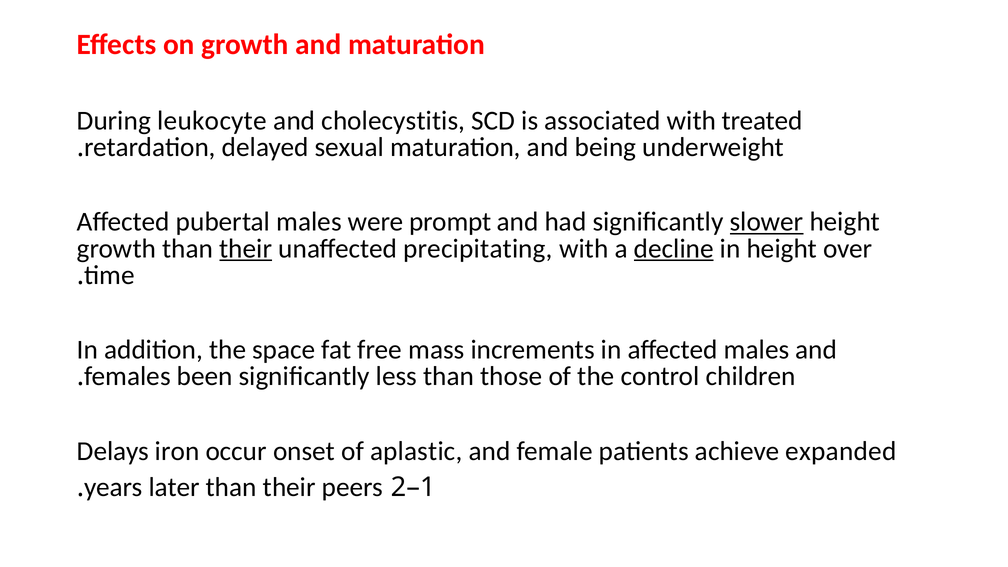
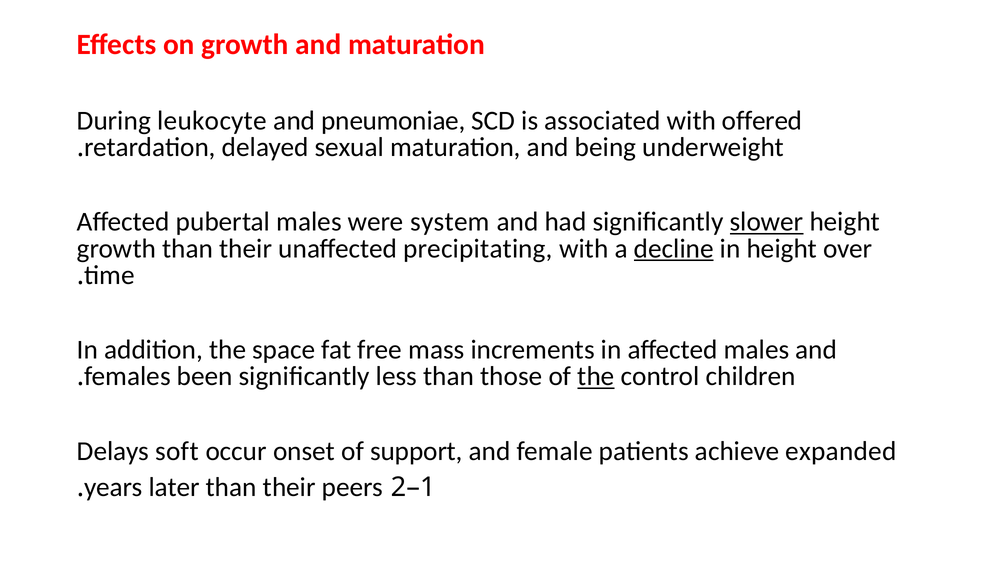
cholecystitis: cholecystitis -> pneumoniae (393, 121)
treated: treated -> offered (762, 121)
prompt: prompt -> system (450, 222)
their underline: present -> none (246, 249)
the underline: none -> present (596, 376)
iron: iron -> soft (177, 451)
aplastic: aplastic -> support (416, 451)
